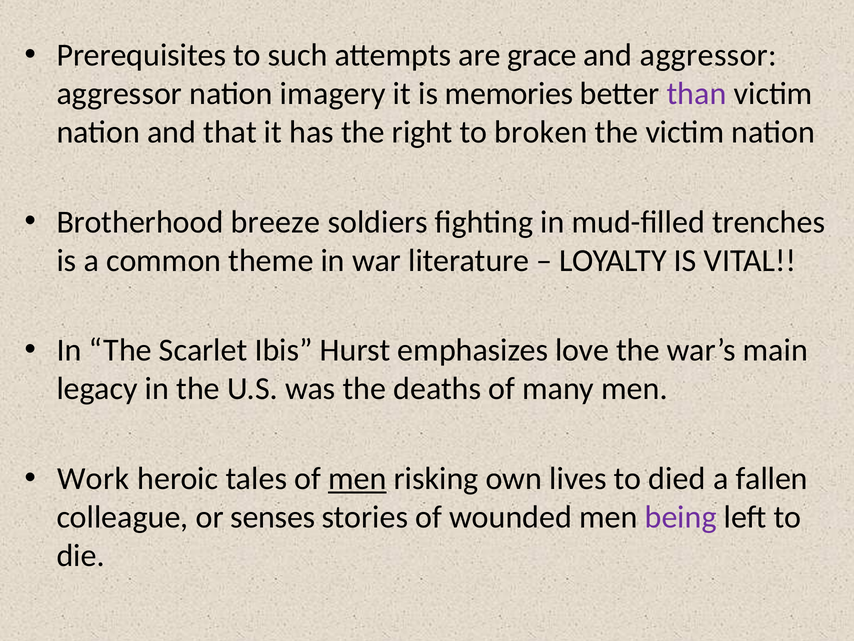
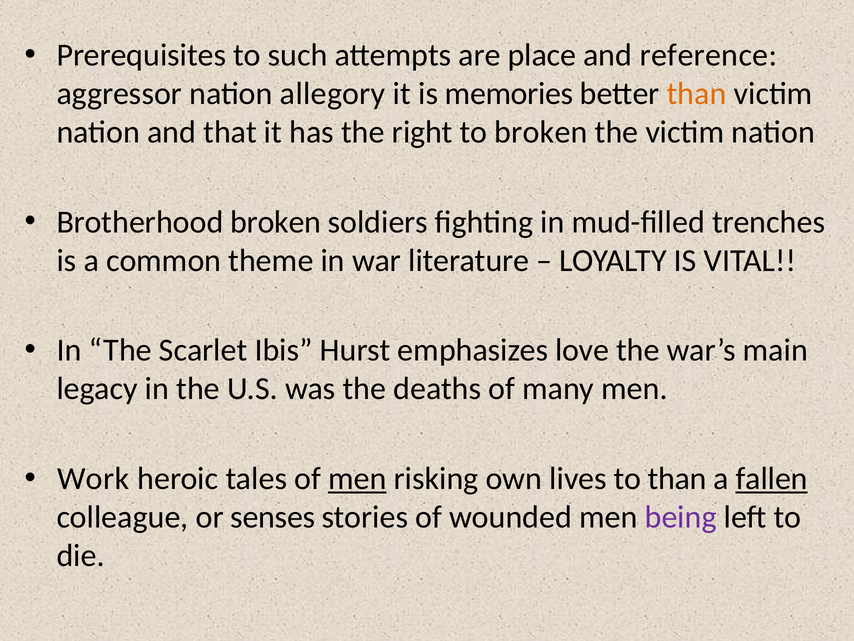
grace: grace -> place (542, 55)
and aggressor: aggressor -> reference (708, 55)
imagery: imagery -> allegory (333, 94)
than colour: purple -> orange (697, 94)
Brotherhood breeze: breeze -> broken (276, 222)
to died: died -> than (677, 478)
fallen underline: none -> present (772, 478)
